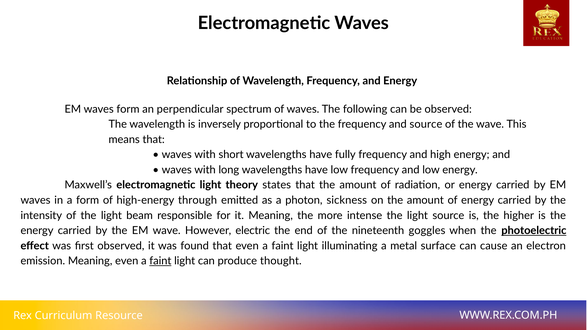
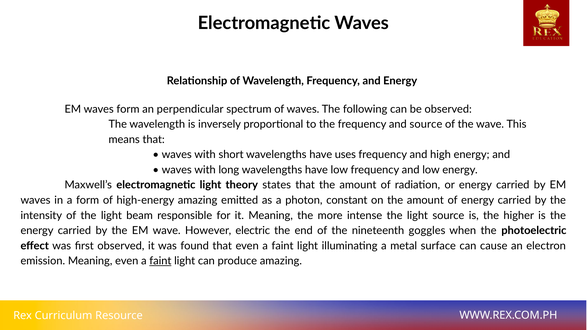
fully: fully -> uses (345, 155)
high-energy through: through -> amazing (198, 200)
sickness: sickness -> constant (347, 200)
photoelectric underline: present -> none (534, 231)
produce thought: thought -> amazing (281, 261)
